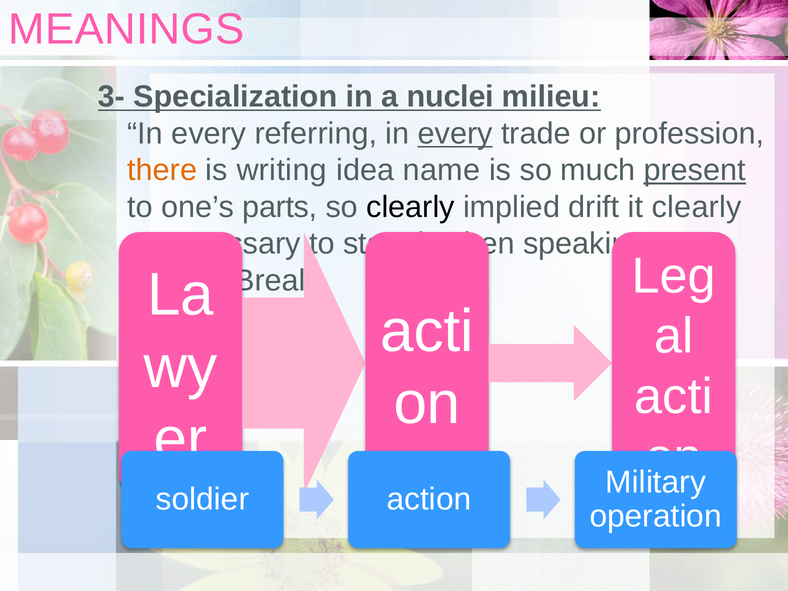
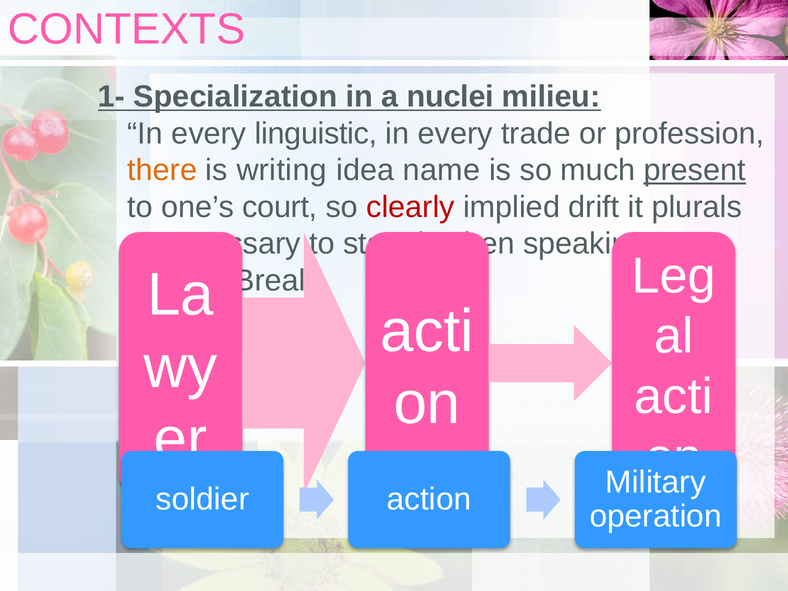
MEANINGS: MEANINGS -> CONTEXTS (127, 29)
3-: 3- -> 1- (111, 97)
referring: referring -> linguistic (316, 133)
every underline: present -> none (455, 133)
parts: parts -> court (280, 207)
clearly colour: black -> red (411, 207)
it clearly: clearly -> plurals (697, 207)
